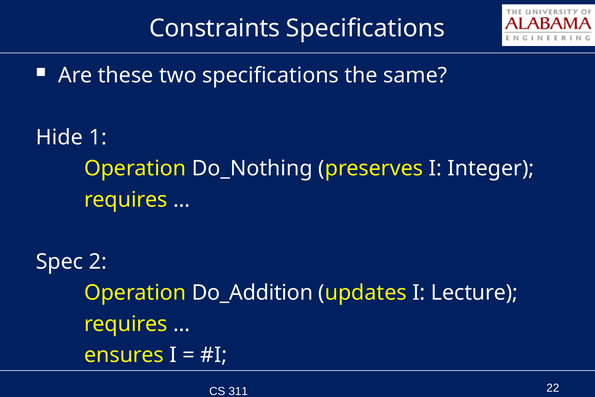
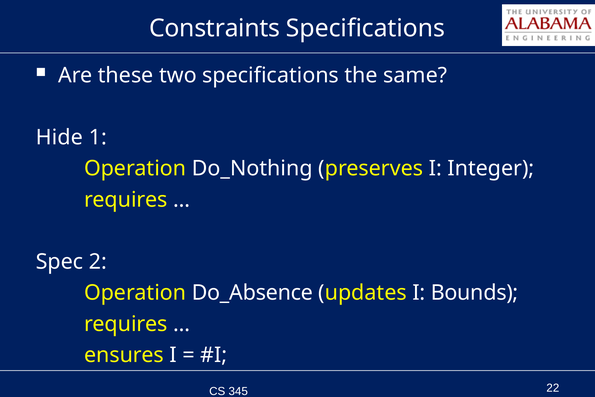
Do_Addition: Do_Addition -> Do_Absence (252, 293)
Lecture: Lecture -> Bounds (475, 293)
311: 311 -> 345 (238, 391)
